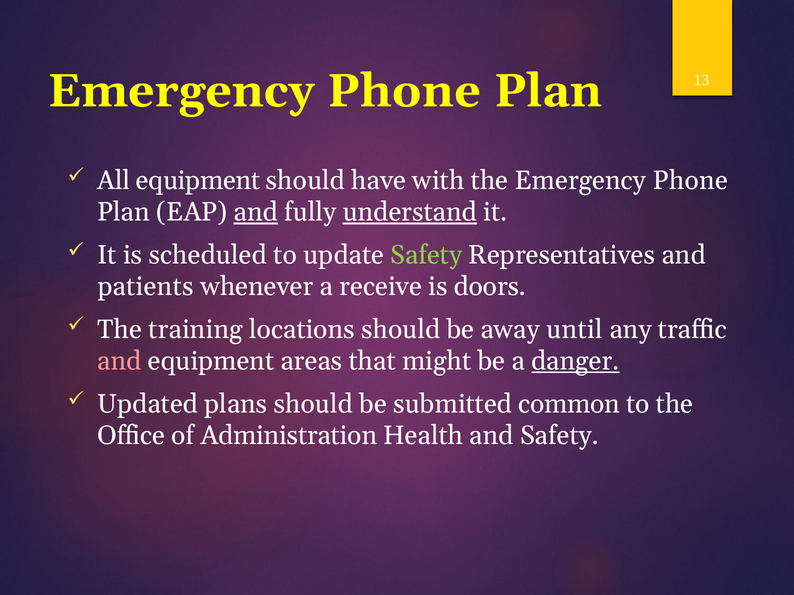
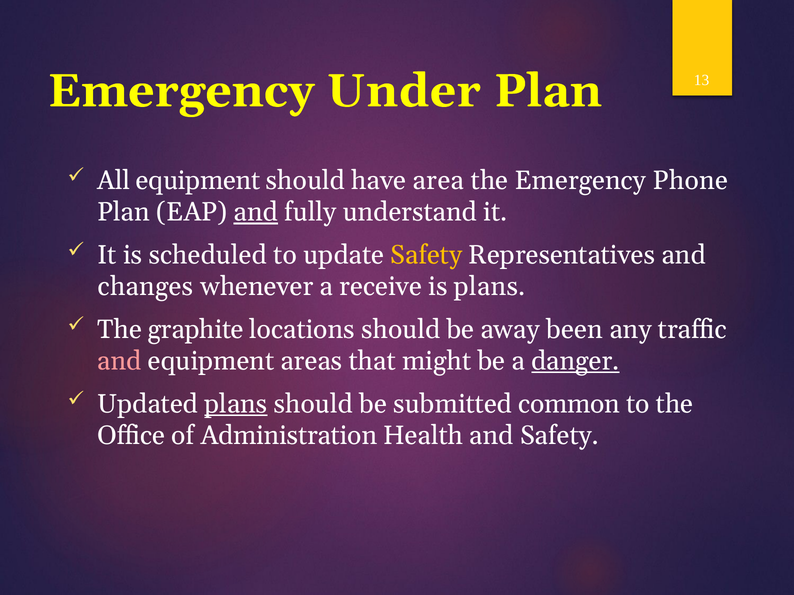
Phone: Phone -> Under (404, 91)
with: with -> area (438, 181)
understand underline: present -> none (410, 212)
Safety colour: light green -> yellow (426, 255)
patients: patients -> changes (146, 287)
is doors: doors -> plans (490, 287)
training: training -> graphite (196, 330)
until: until -> been (575, 330)
plans underline: none -> present (236, 404)
